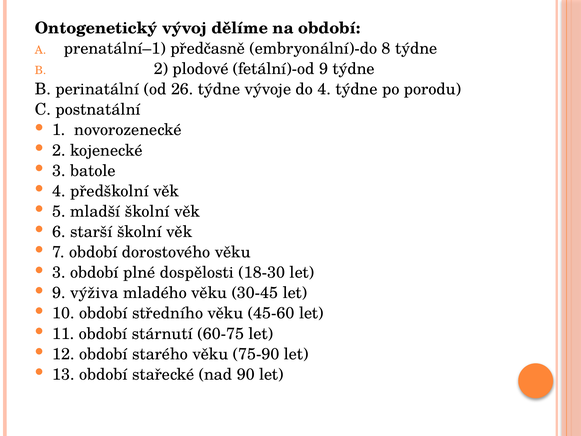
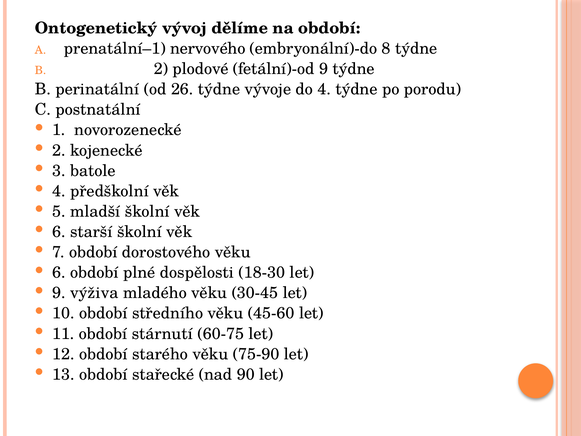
předčasně: předčasně -> nervového (208, 48)
3: 3 -> 6 (59, 272)
